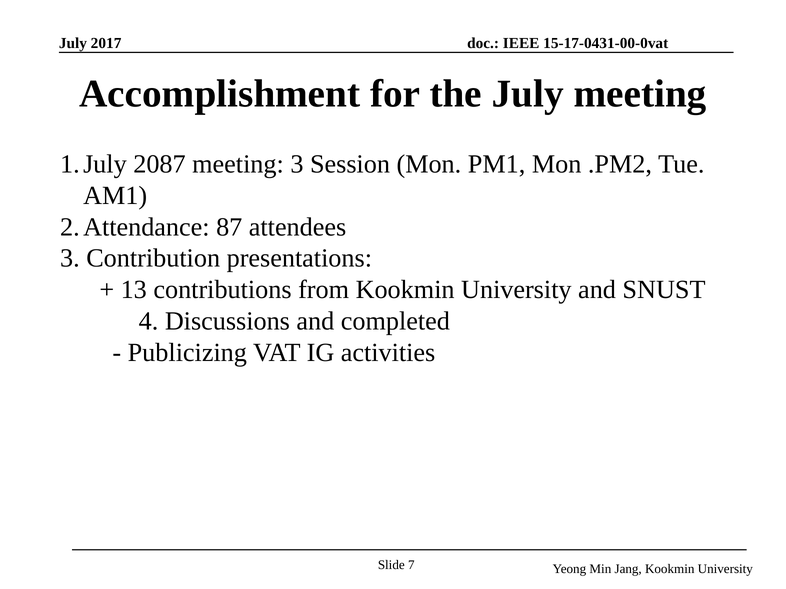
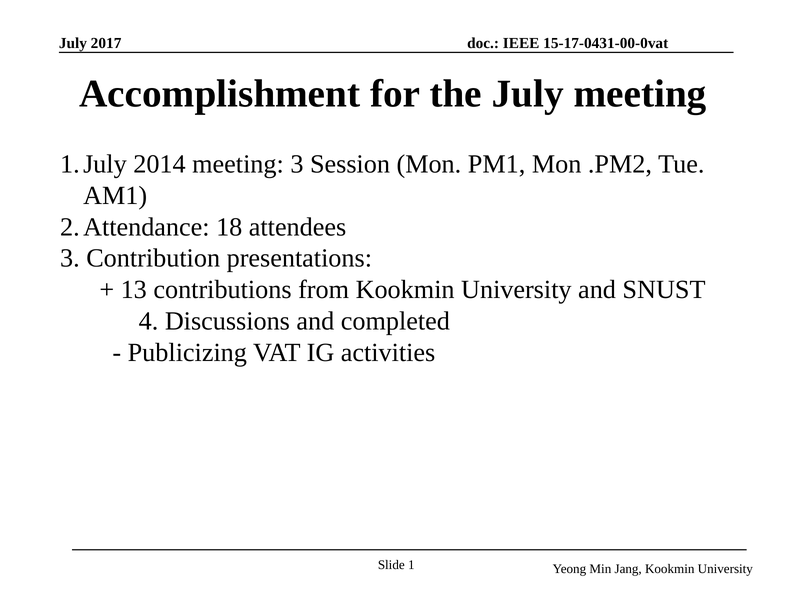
2087: 2087 -> 2014 (159, 164)
87: 87 -> 18 (229, 227)
7: 7 -> 1 (411, 565)
